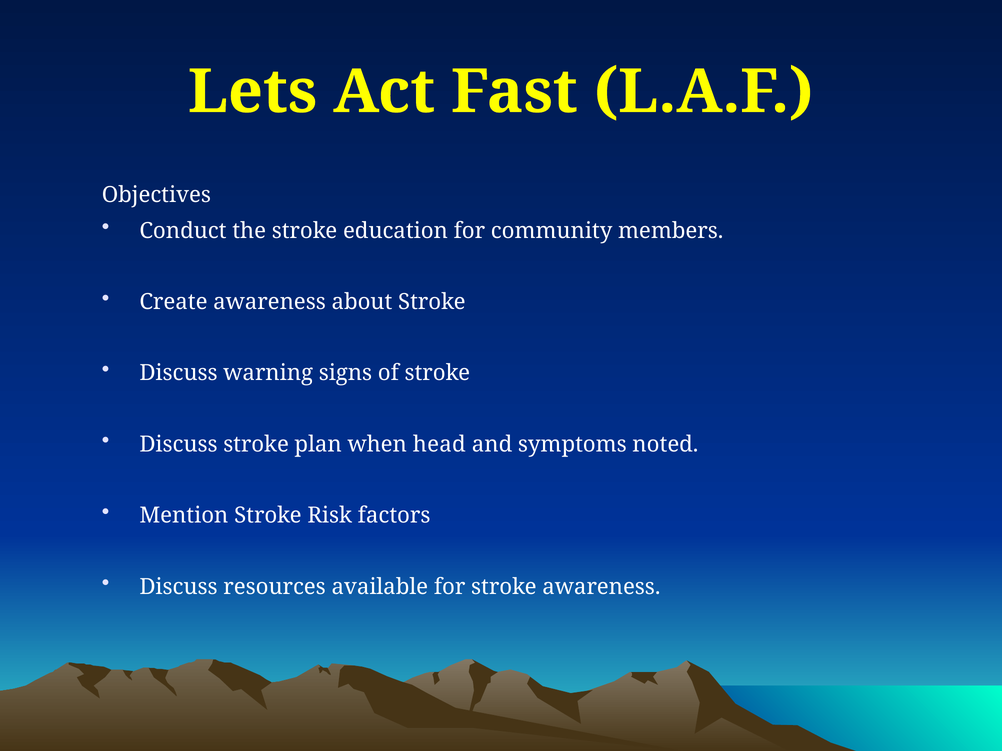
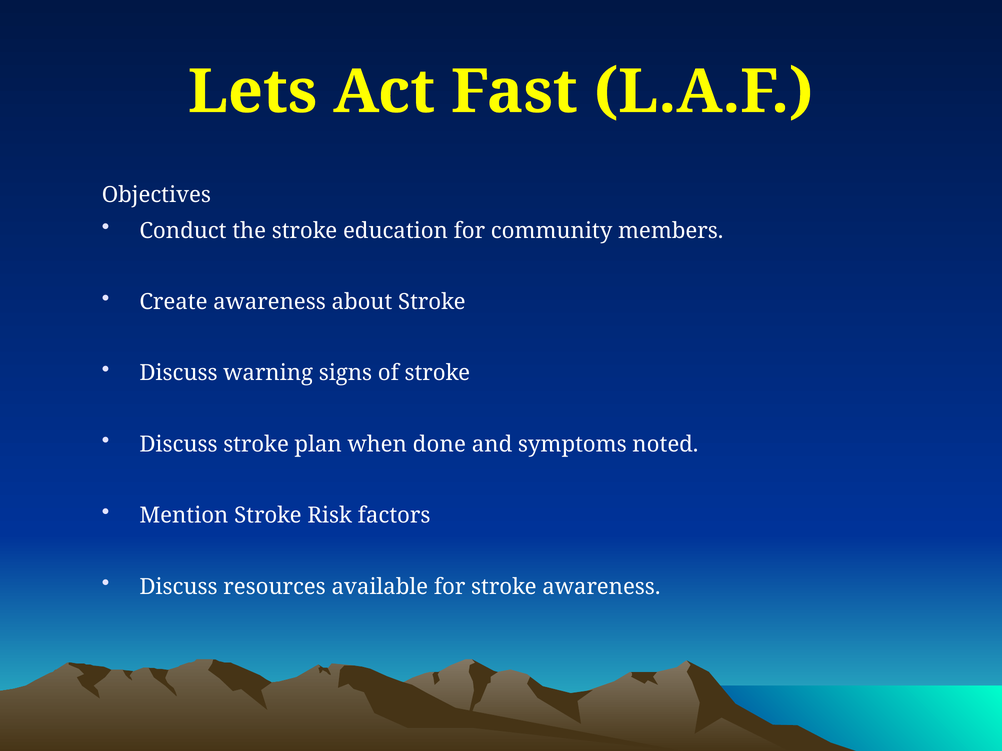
head: head -> done (439, 445)
